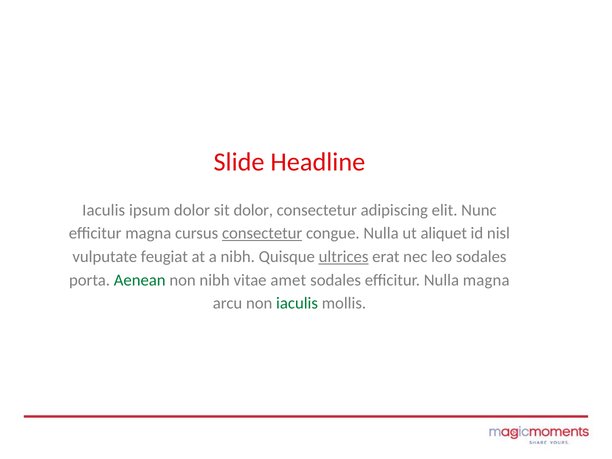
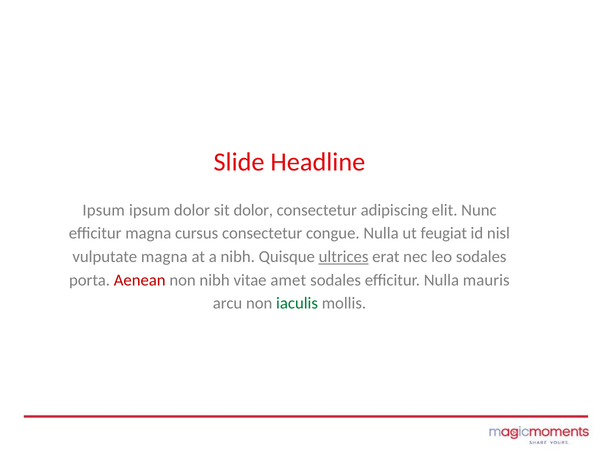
Iaculis: Iaculis -> Ipsum (104, 210)
consectetur underline: present -> none (262, 233)
aliquet: aliquet -> feugiat (444, 233)
vulputate feugiat: feugiat -> magna (164, 257)
Aenean colour: green -> red (140, 280)
Nulla magna: magna -> mauris (486, 280)
